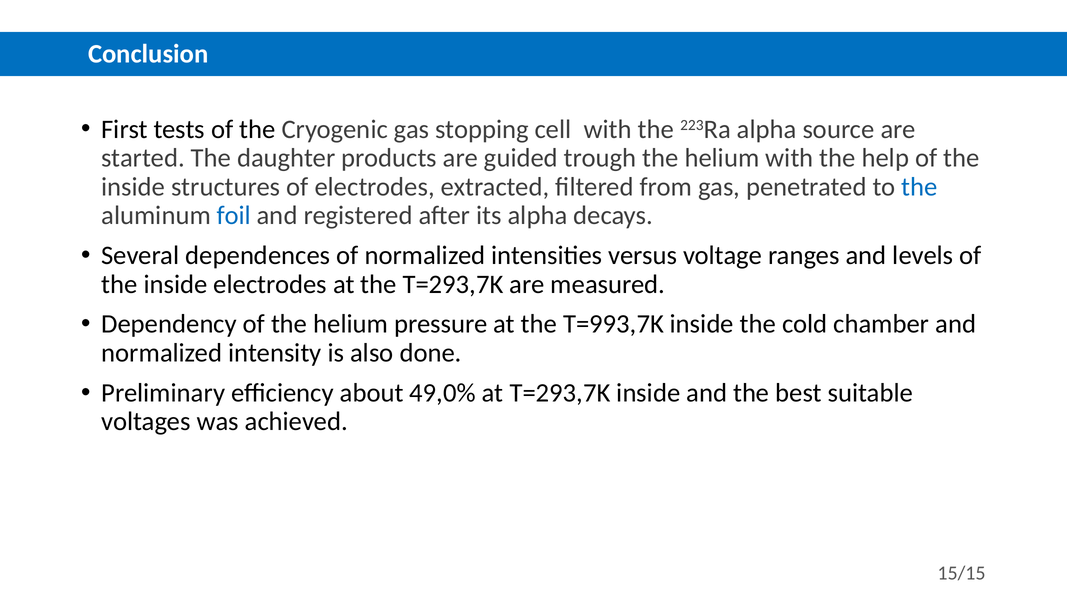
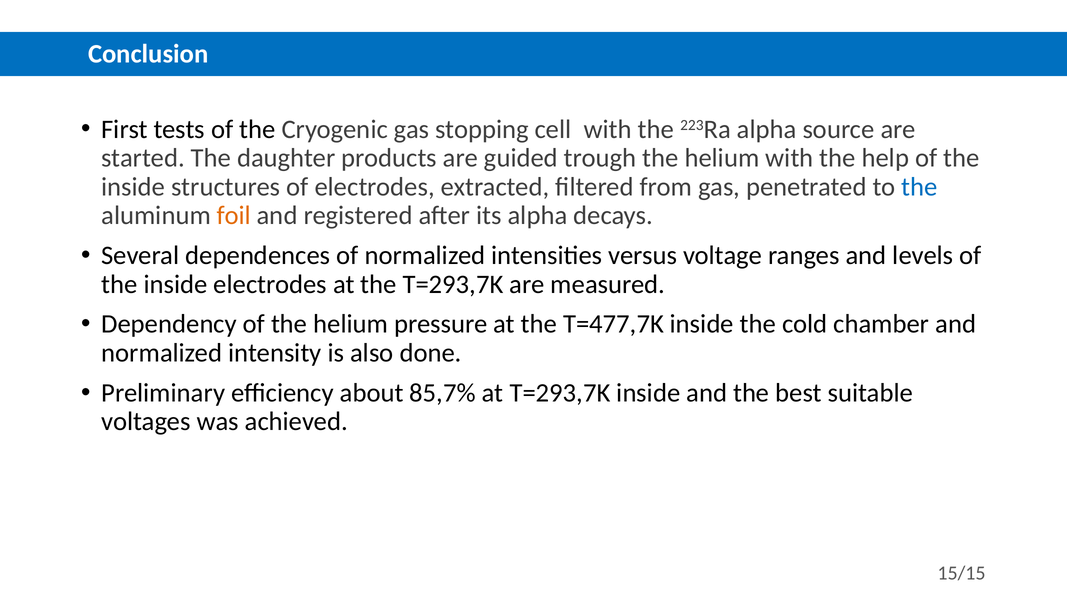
foil colour: blue -> orange (234, 216)
T=993,7K: T=993,7K -> T=477,7K (614, 324)
49,0%: 49,0% -> 85,7% (443, 393)
